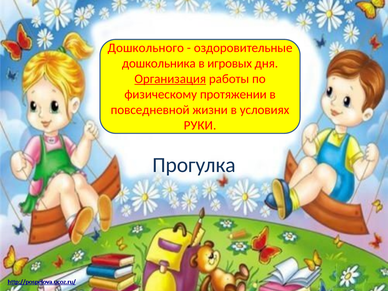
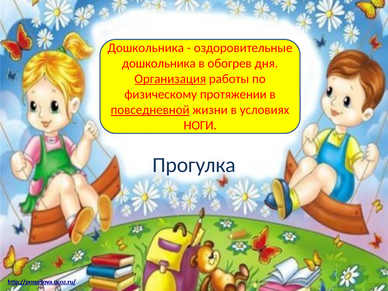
Дошкольного: Дошкольного -> Дошкольника (146, 48)
игровых: игровых -> обогрев (230, 63)
повседневной underline: none -> present (150, 110)
РУКИ: РУКИ -> НОГИ (200, 125)
